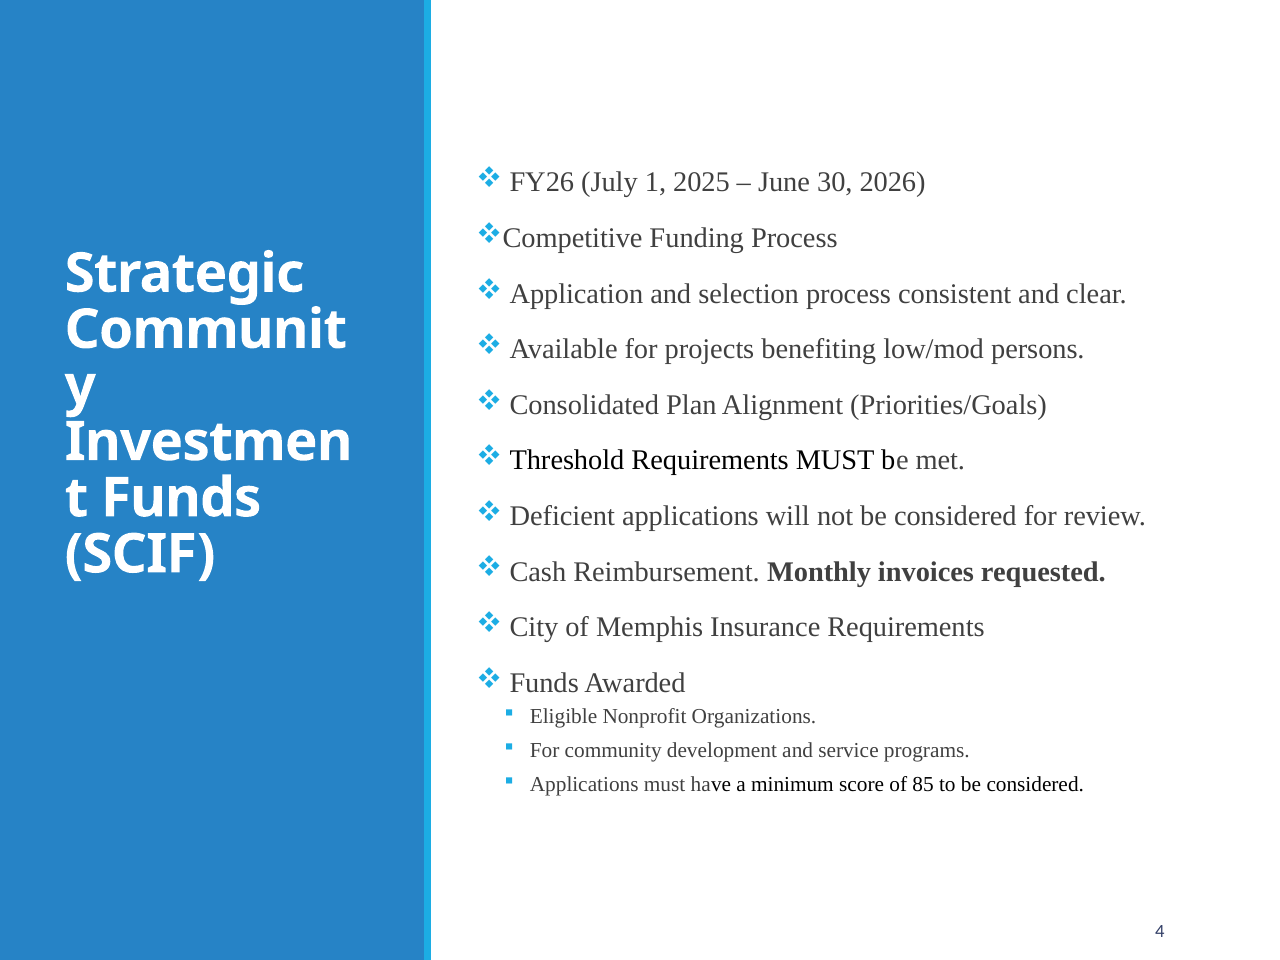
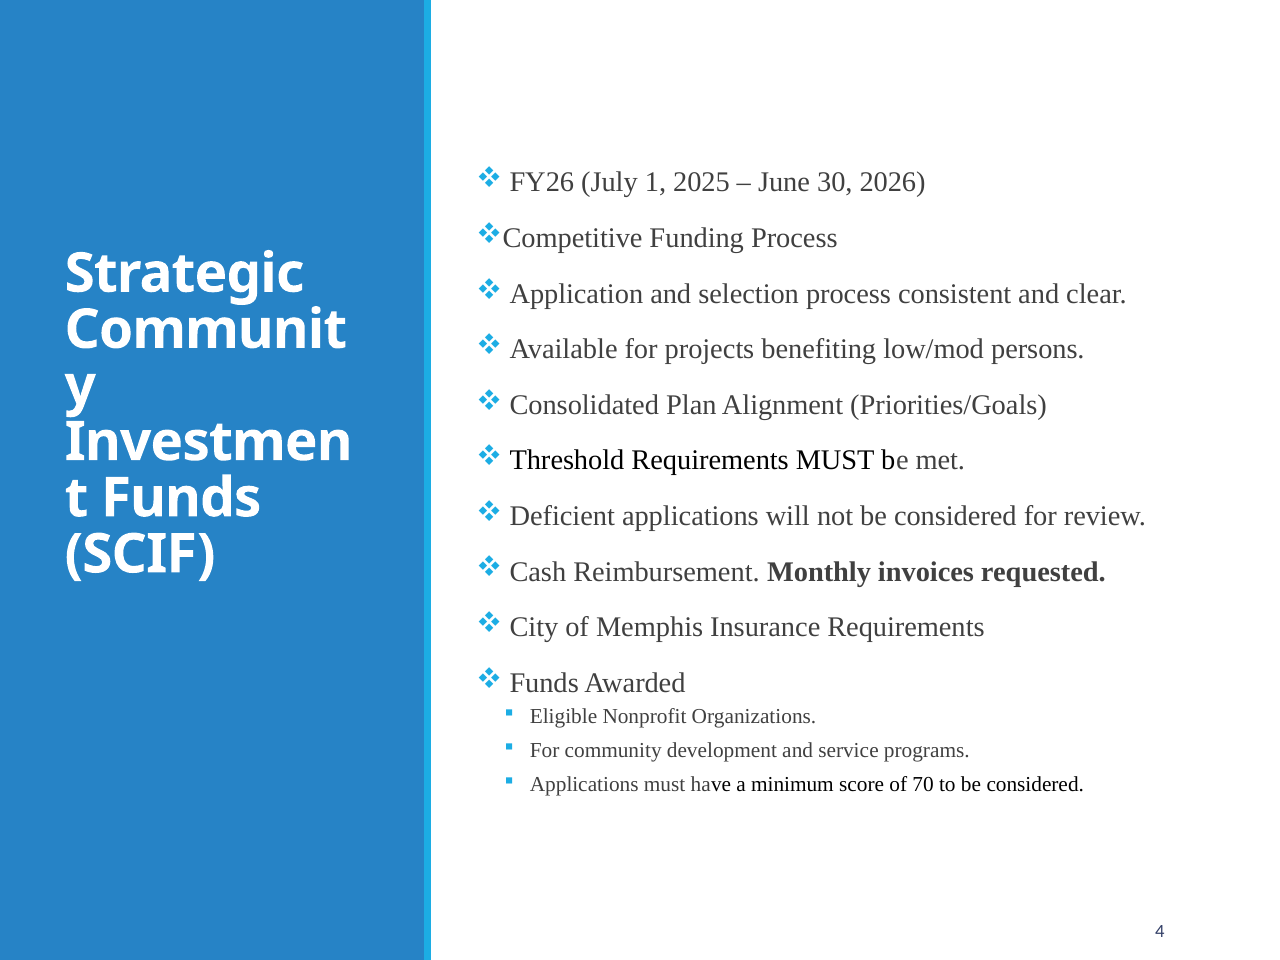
85: 85 -> 70 (923, 784)
